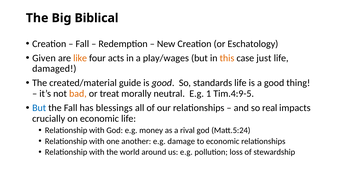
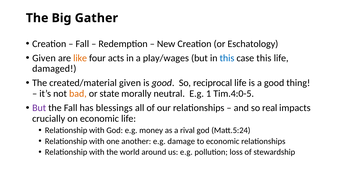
Biblical: Biblical -> Gather (96, 18)
this colour: orange -> blue (227, 58)
case just: just -> this (264, 58)
created/material guide: guide -> given (130, 83)
standards: standards -> reciprocal (213, 83)
treat: treat -> state (109, 94)
Tim.4:9-5: Tim.4:9-5 -> Tim.4:0-5 (234, 94)
But colour: blue -> purple (39, 108)
